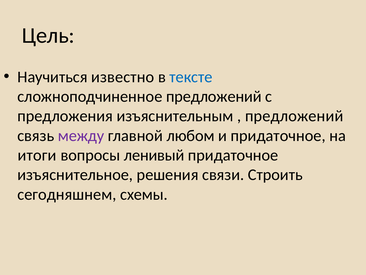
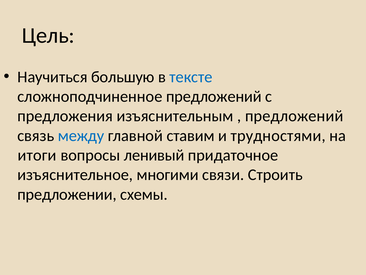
известно: известно -> большую (123, 77)
между colour: purple -> blue (81, 135)
любом: любом -> ставим (191, 135)
и придаточное: придаточное -> трудностями (278, 135)
решения: решения -> многими (168, 174)
сегодняшнем: сегодняшнем -> предложении (67, 194)
